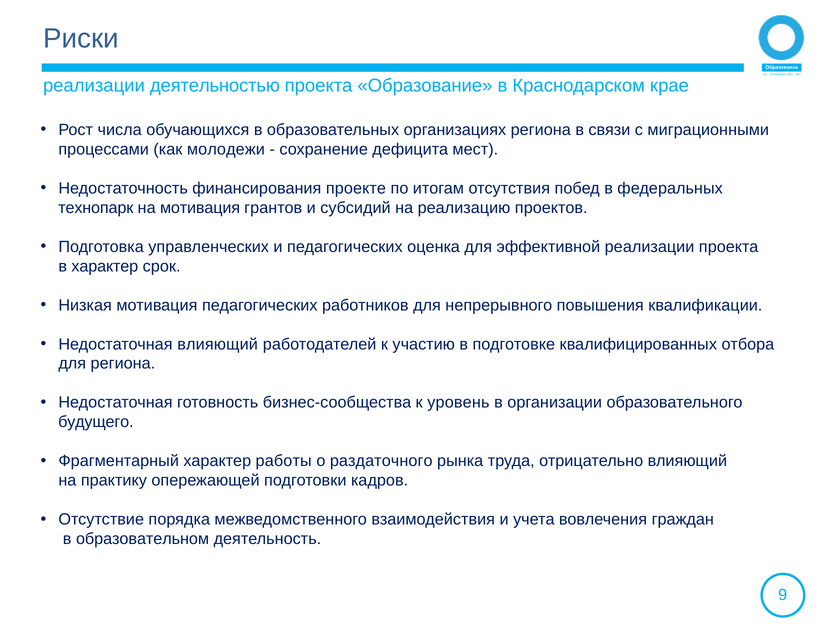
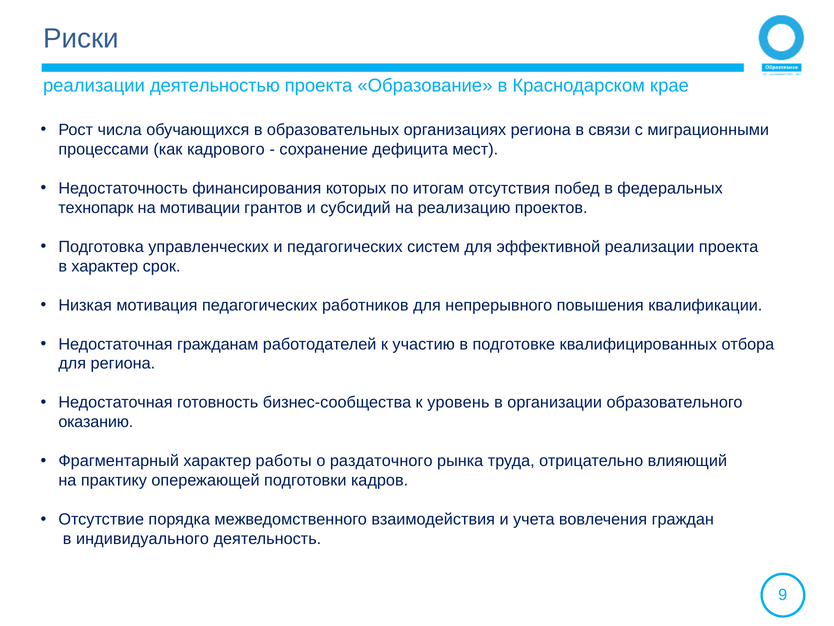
молодежи: молодежи -> кадрового (226, 149)
проекте: проекте -> которых (356, 188)
на мотивация: мотивация -> мотивации (200, 208)
оценка: оценка -> систем (434, 247)
Недостаточная влияющий: влияющий -> гражданам (218, 344)
будущего: будущего -> оказанию (96, 422)
образовательном: образовательном -> индивидуального (142, 539)
